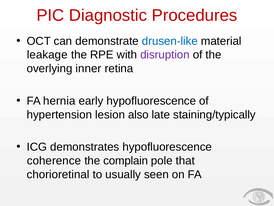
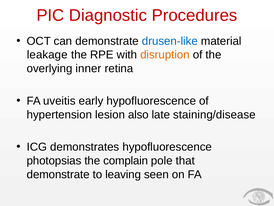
disruption colour: purple -> orange (165, 55)
hernia: hernia -> uveitis (59, 101)
staining/typically: staining/typically -> staining/disease (214, 114)
coherence: coherence -> photopsias (54, 160)
chorioretinal: chorioretinal -> demonstrate (58, 174)
usually: usually -> leaving (123, 174)
